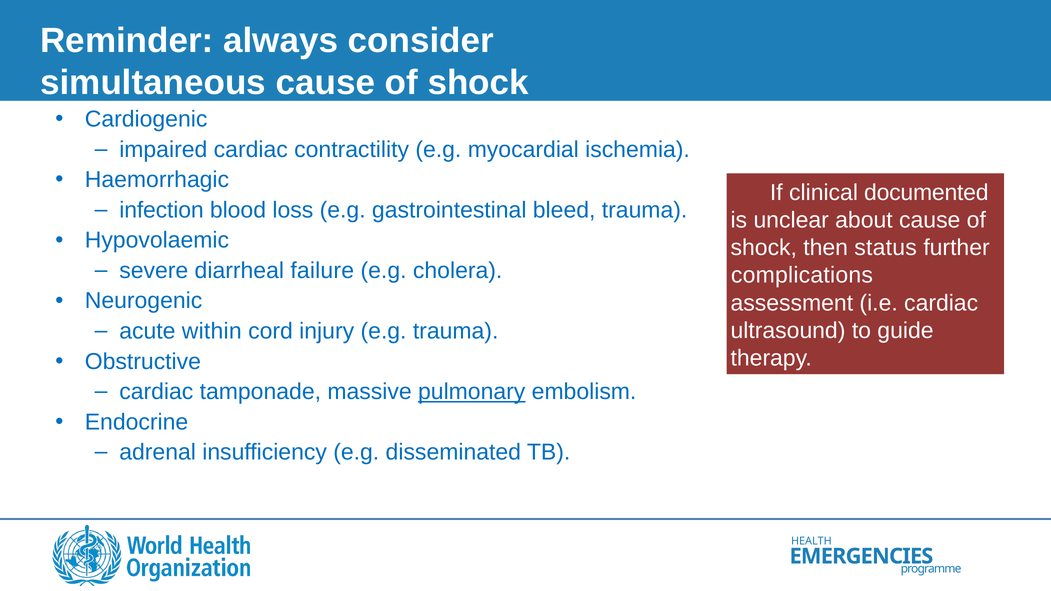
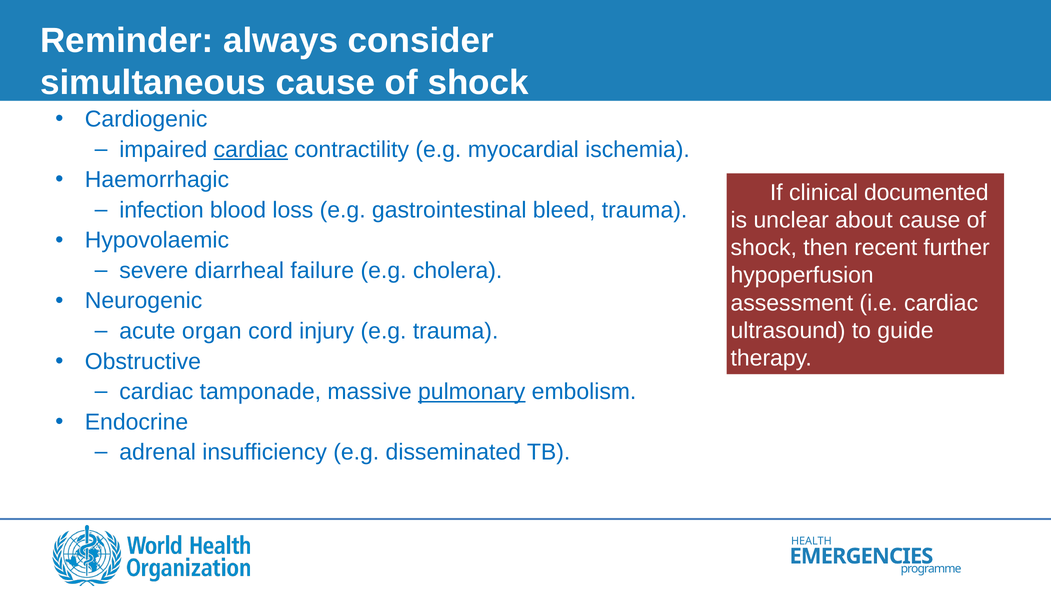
cardiac underline: none -> present (251, 150)
status: status -> recent (886, 248)
complications: complications -> hypoperfusion (802, 275)
within: within -> organ (212, 331)
